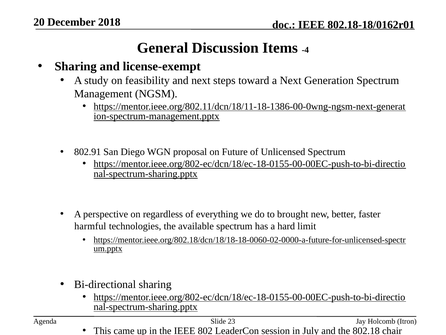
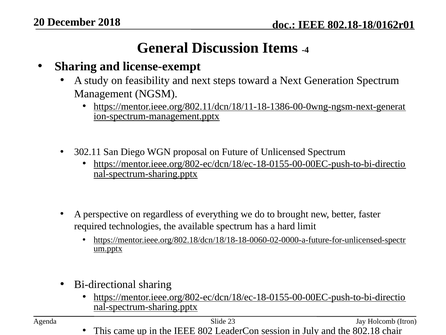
802.91: 802.91 -> 302.11 (88, 152)
harmful: harmful -> required (90, 226)
